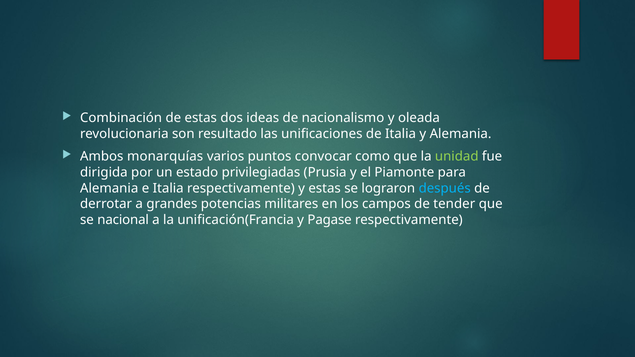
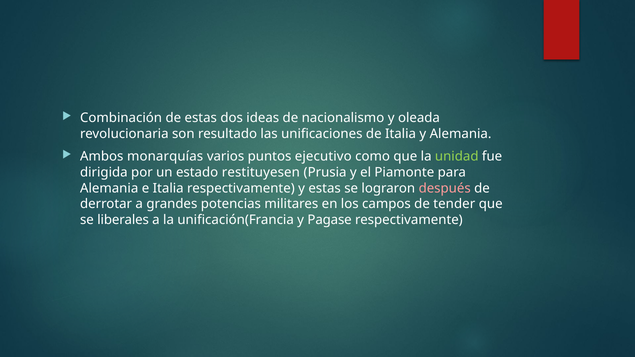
convocar: convocar -> ejecutivo (323, 157)
privilegiadas: privilegiadas -> restituyesen (261, 172)
después colour: light blue -> pink (445, 188)
nacional: nacional -> liberales (123, 220)
